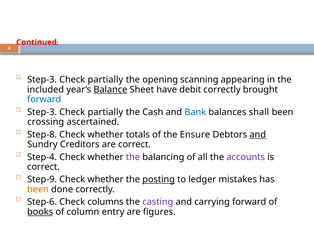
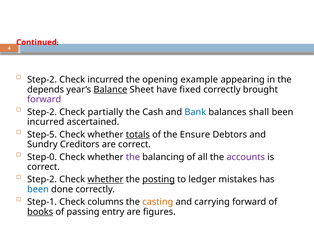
Step-3: Step-3 -> Step-2 (42, 80)
partially: partially -> incurred (106, 80)
scanning: scanning -> example (199, 80)
included: included -> depends (46, 90)
debit: debit -> fixed (190, 90)
forward colour: blue -> purple (44, 100)
Step-3: Step-3 -> Step-2 (42, 112)
crossing: crossing -> incurred (46, 122)
Step-8: Step-8 -> Step-5 (42, 135)
totals underline: none -> present (138, 135)
and underline: present -> none (258, 135)
Step-4: Step-4 -> Step-0 (42, 157)
Step-9: Step-9 -> Step-2 (42, 180)
whether underline: none -> present (105, 180)
been colour: orange -> blue (38, 190)
Step-6: Step-6 -> Step-1 (42, 202)
casting colour: purple -> orange (158, 202)
column: column -> passing (83, 212)
